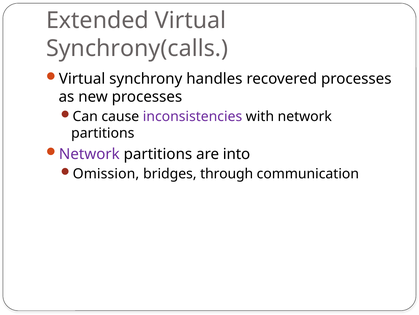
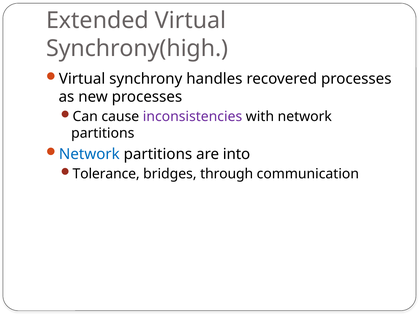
Synchrony(calls: Synchrony(calls -> Synchrony(high (137, 48)
Network colour: purple -> blue (89, 154)
Omission: Omission -> Tolerance (106, 173)
